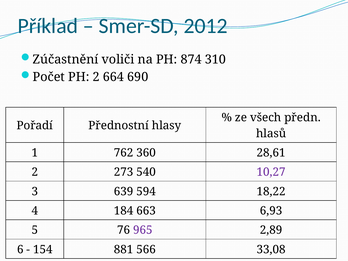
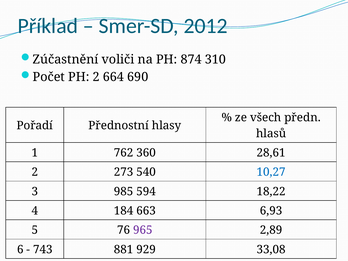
10,27 colour: purple -> blue (271, 172)
639: 639 -> 985 (124, 191)
154: 154 -> 743 (43, 249)
566: 566 -> 929 (146, 249)
